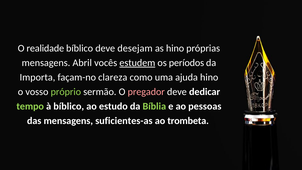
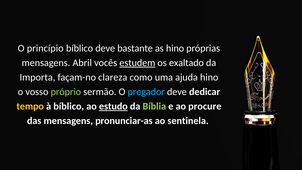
realidade: realidade -> princípio (45, 48)
desejam: desejam -> bastante (135, 48)
períodos: períodos -> exaltado (186, 63)
pregador colour: pink -> light blue (146, 92)
tempo colour: light green -> yellow (30, 106)
estudo underline: none -> present (113, 106)
pessoas: pessoas -> procure (205, 106)
suficientes-as: suficientes-as -> pronunciar-as (124, 121)
trombeta: trombeta -> sentinela (188, 121)
